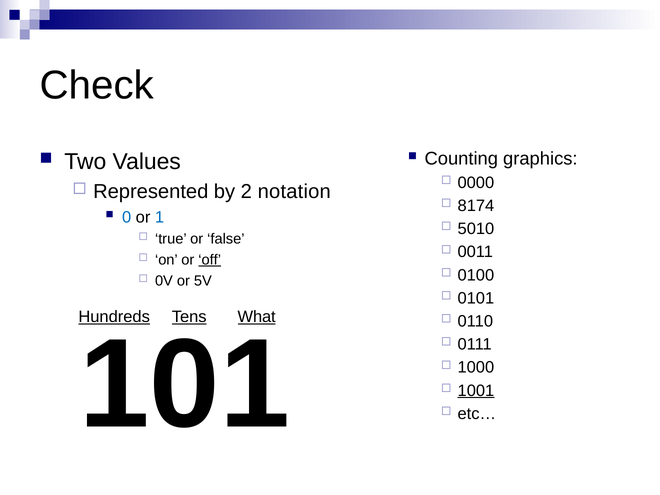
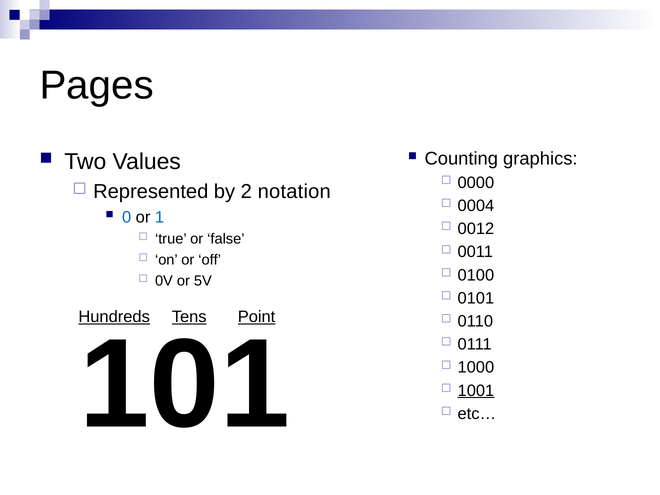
Check: Check -> Pages (97, 85)
8174: 8174 -> 0004 (476, 206)
5010: 5010 -> 0012 (476, 229)
off underline: present -> none (210, 260)
What: What -> Point (257, 317)
